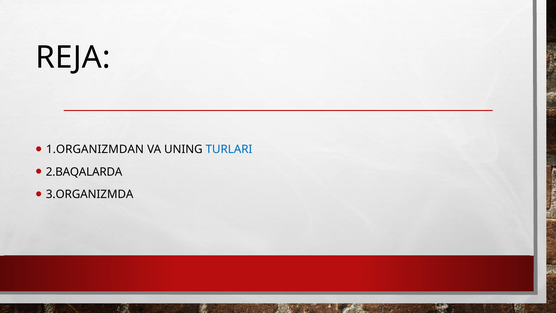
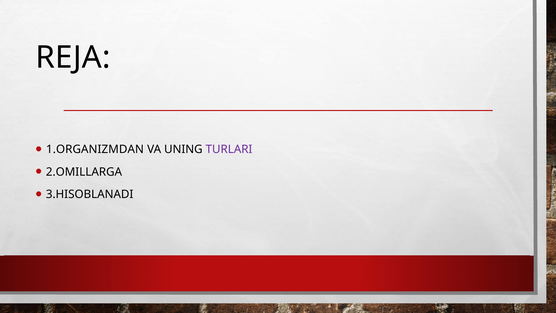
TURLARI colour: blue -> purple (229, 149)
2.BAQALARDA: 2.BAQALARDA -> 2.OMILLARGA (84, 172)
3.ORGANIZMDA: 3.ORGANIZMDA -> 3.HISOBLANADI (90, 194)
